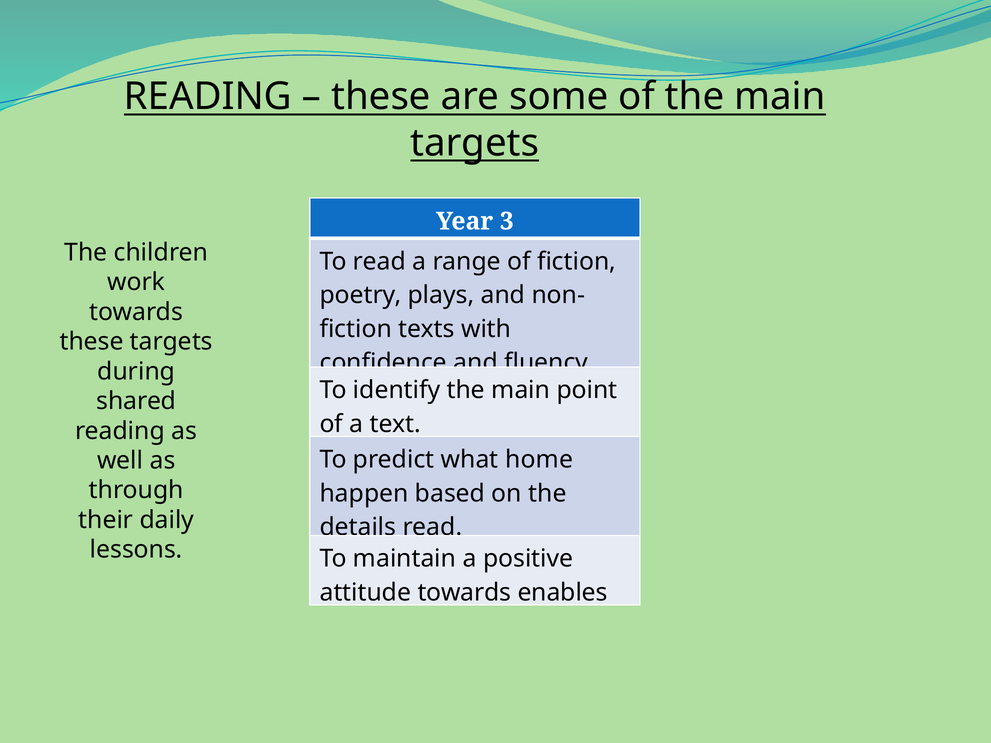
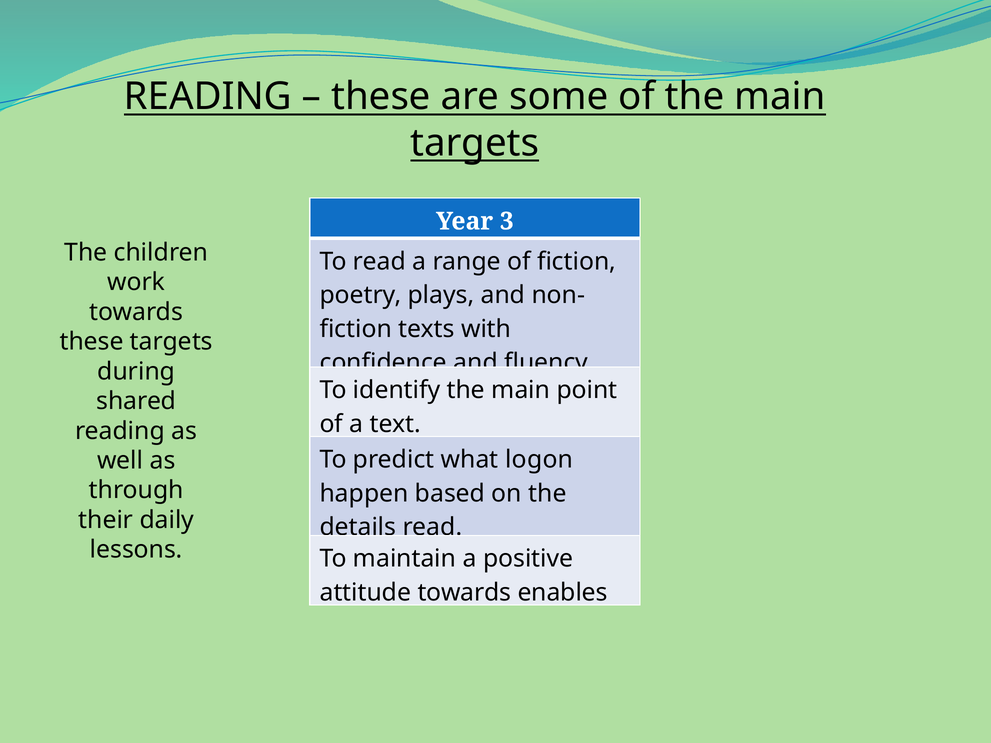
home: home -> logon (539, 460)
